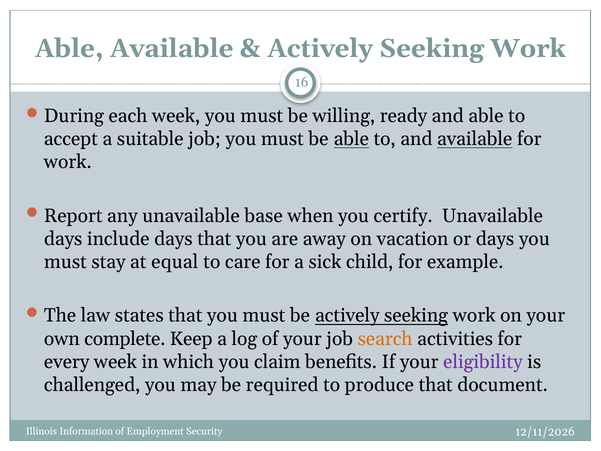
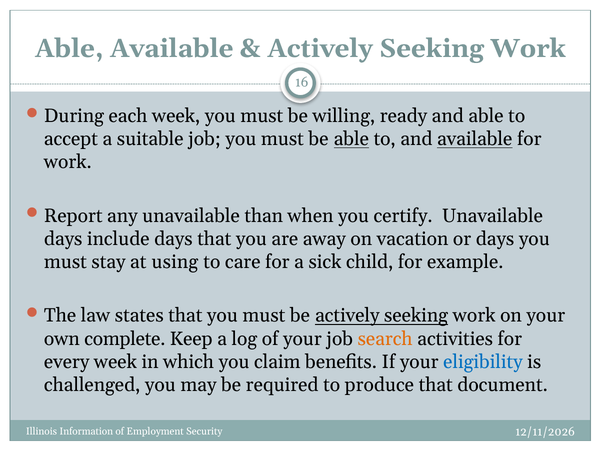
base: base -> than (264, 216)
equal: equal -> using (175, 262)
eligibility colour: purple -> blue (483, 362)
